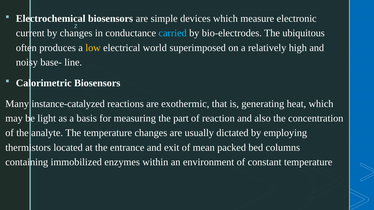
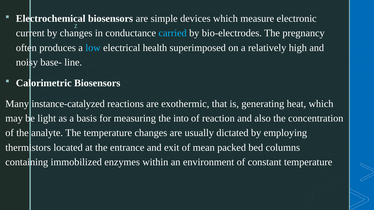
ubiquitous: ubiquitous -> pregnancy (304, 33)
low colour: yellow -> light blue (93, 48)
world: world -> health (155, 48)
part: part -> into (181, 119)
